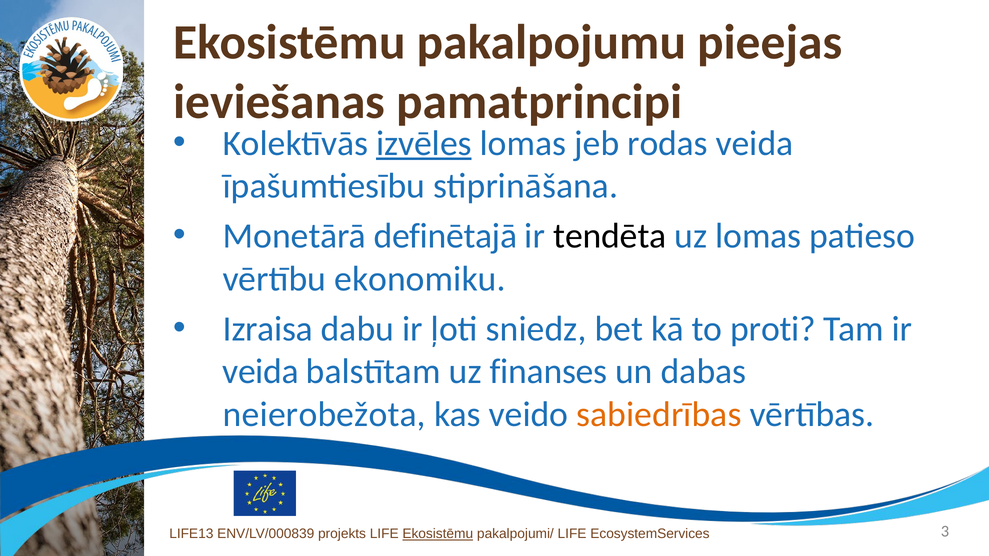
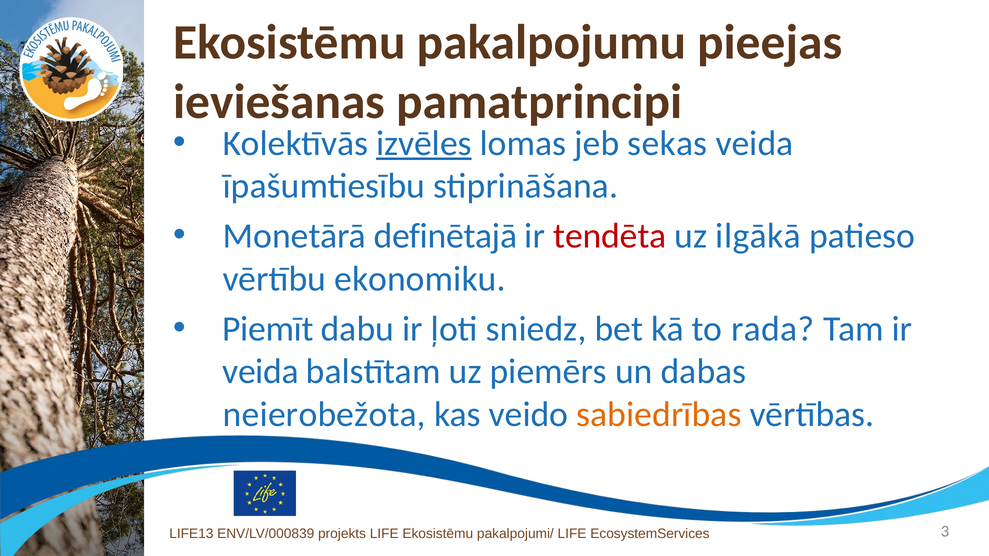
rodas: rodas -> sekas (667, 143)
tendēta colour: black -> red (610, 236)
uz lomas: lomas -> ilgākā (758, 236)
Izraisa: Izraisa -> Piemīt (268, 329)
proti: proti -> rada (773, 329)
finanses: finanses -> piemērs (548, 372)
Ekosistēmu underline: present -> none (438, 534)
